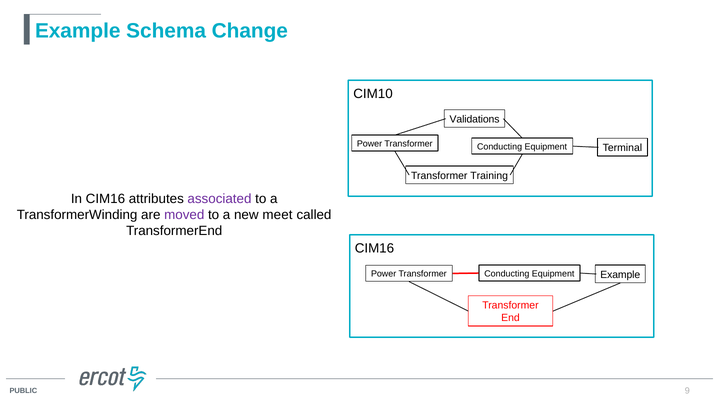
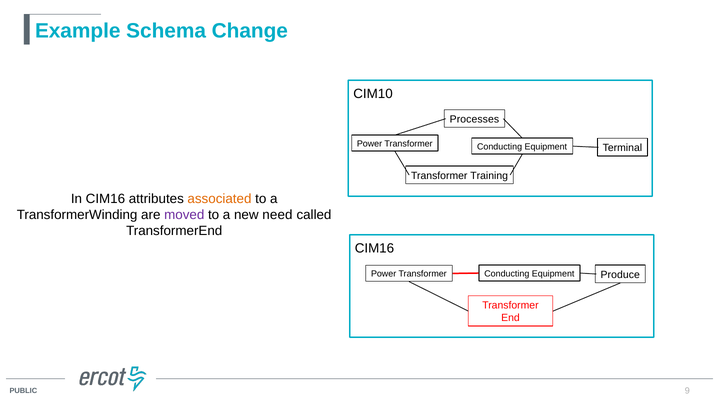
Validations: Validations -> Processes (474, 119)
associated colour: purple -> orange (219, 199)
meet: meet -> need (277, 215)
Equipment Example: Example -> Produce (620, 275)
